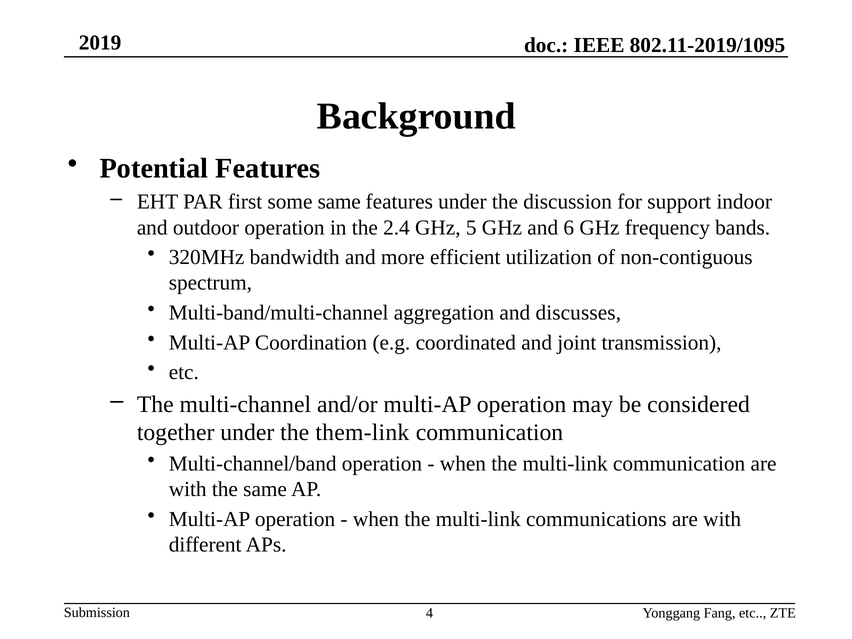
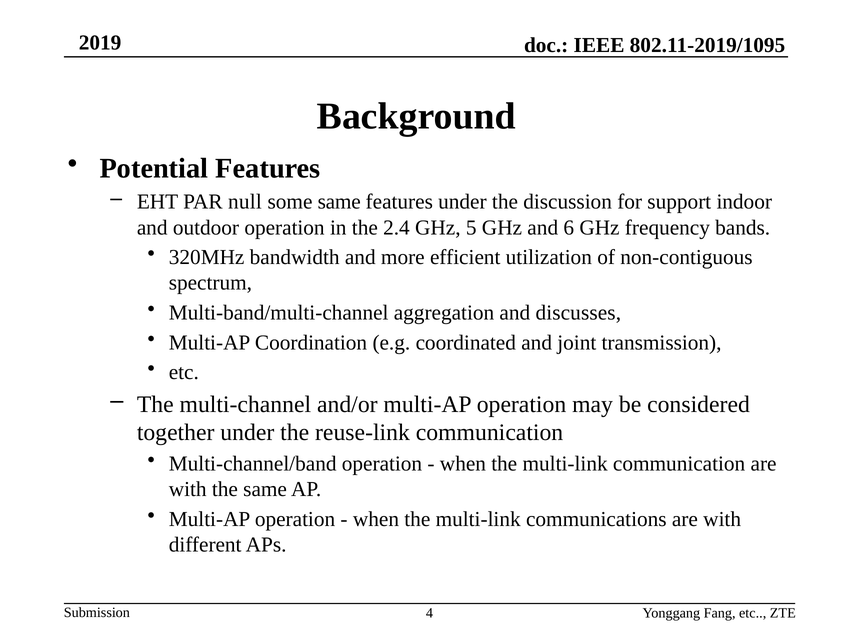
first: first -> null (245, 202)
them-link: them-link -> reuse-link (362, 433)
